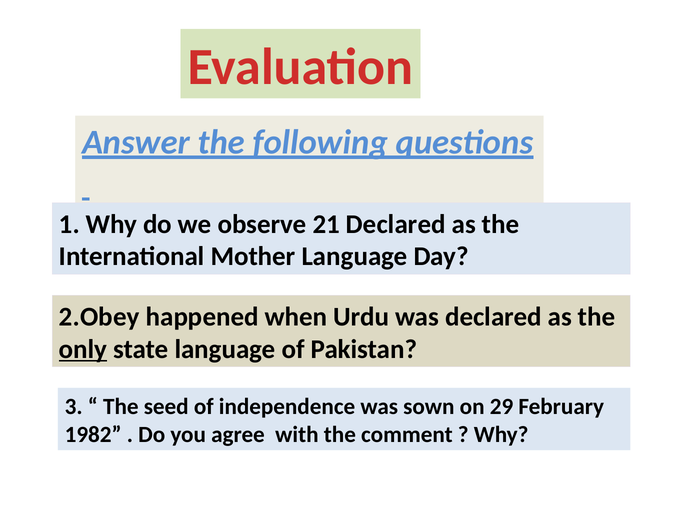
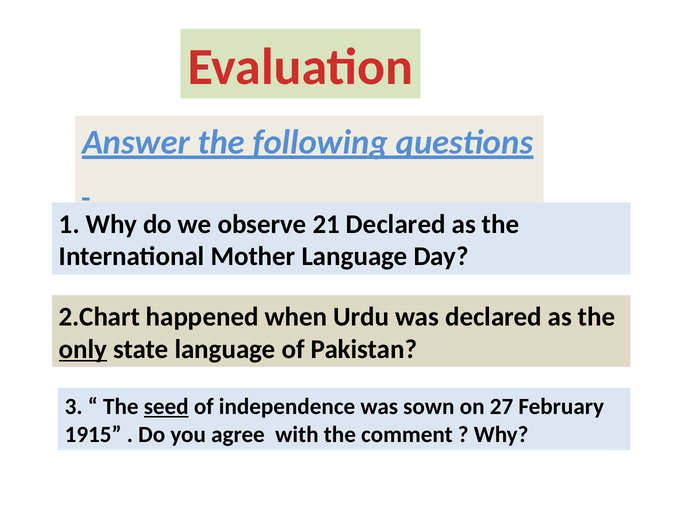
2.Obey: 2.Obey -> 2.Chart (99, 316)
seed underline: none -> present (166, 406)
29: 29 -> 27 (502, 406)
1982: 1982 -> 1915 (93, 434)
